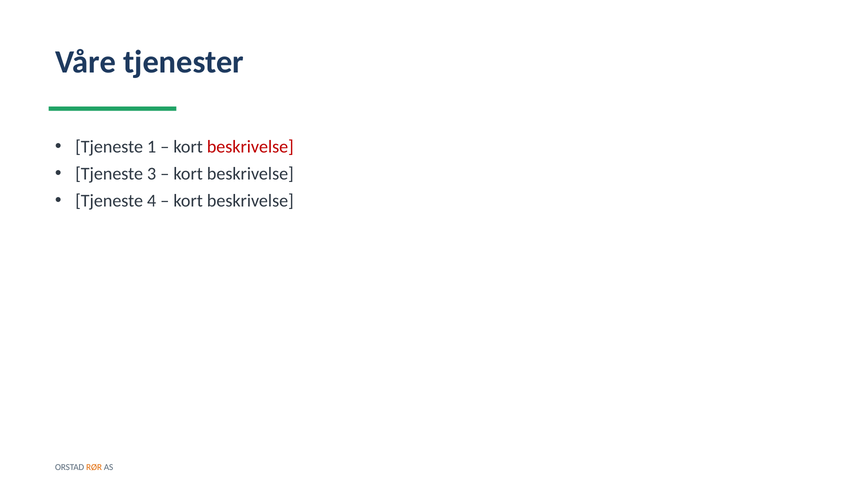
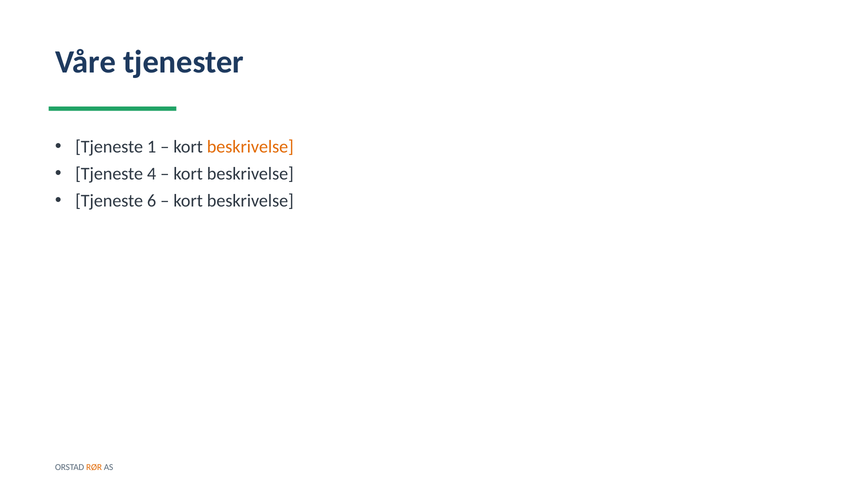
beskrivelse colour: red -> orange (250, 147)
3: 3 -> 4 (152, 174)
4: 4 -> 6 (152, 201)
